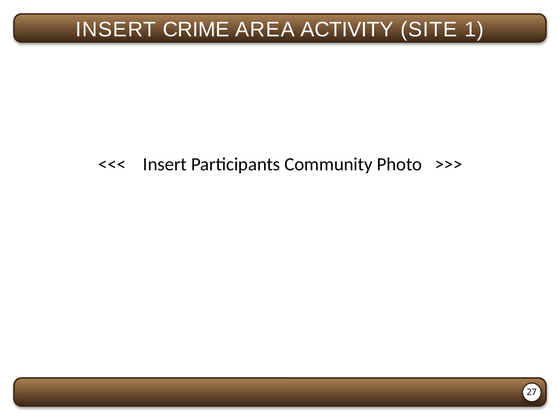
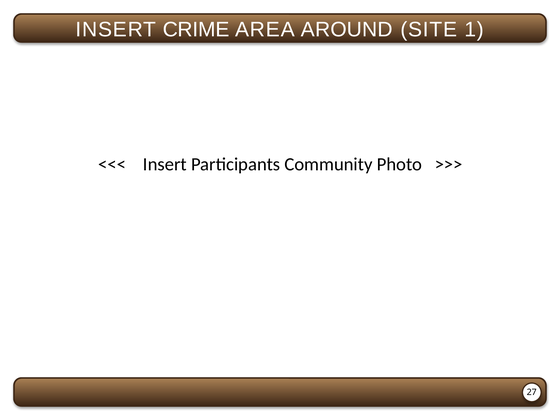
ACTIVITY: ACTIVITY -> AROUND (347, 29)
